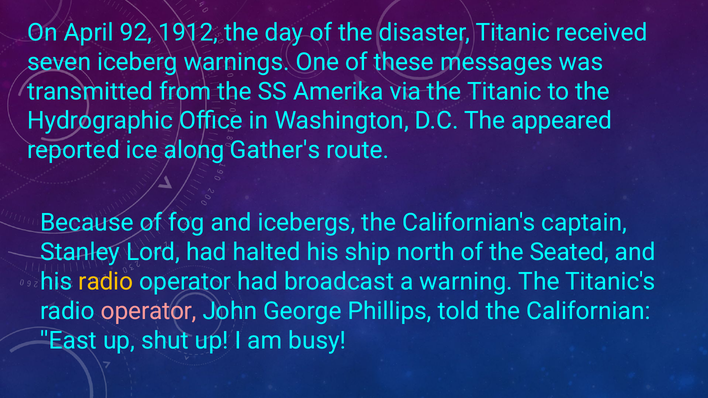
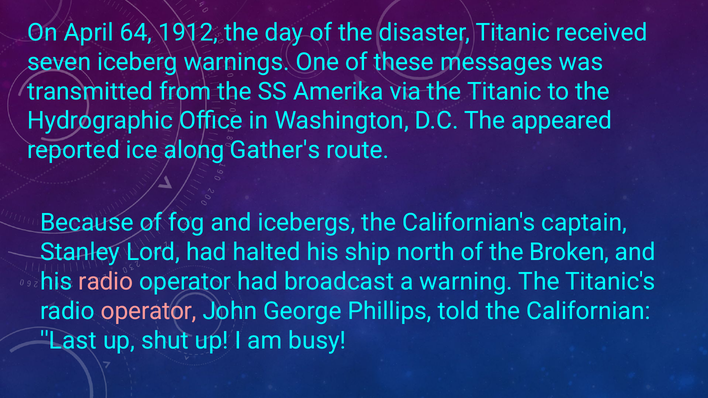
92: 92 -> 64 (136, 32)
Seated: Seated -> Broken (569, 252)
radio colour: yellow -> pink (106, 282)
East: East -> Last (68, 341)
